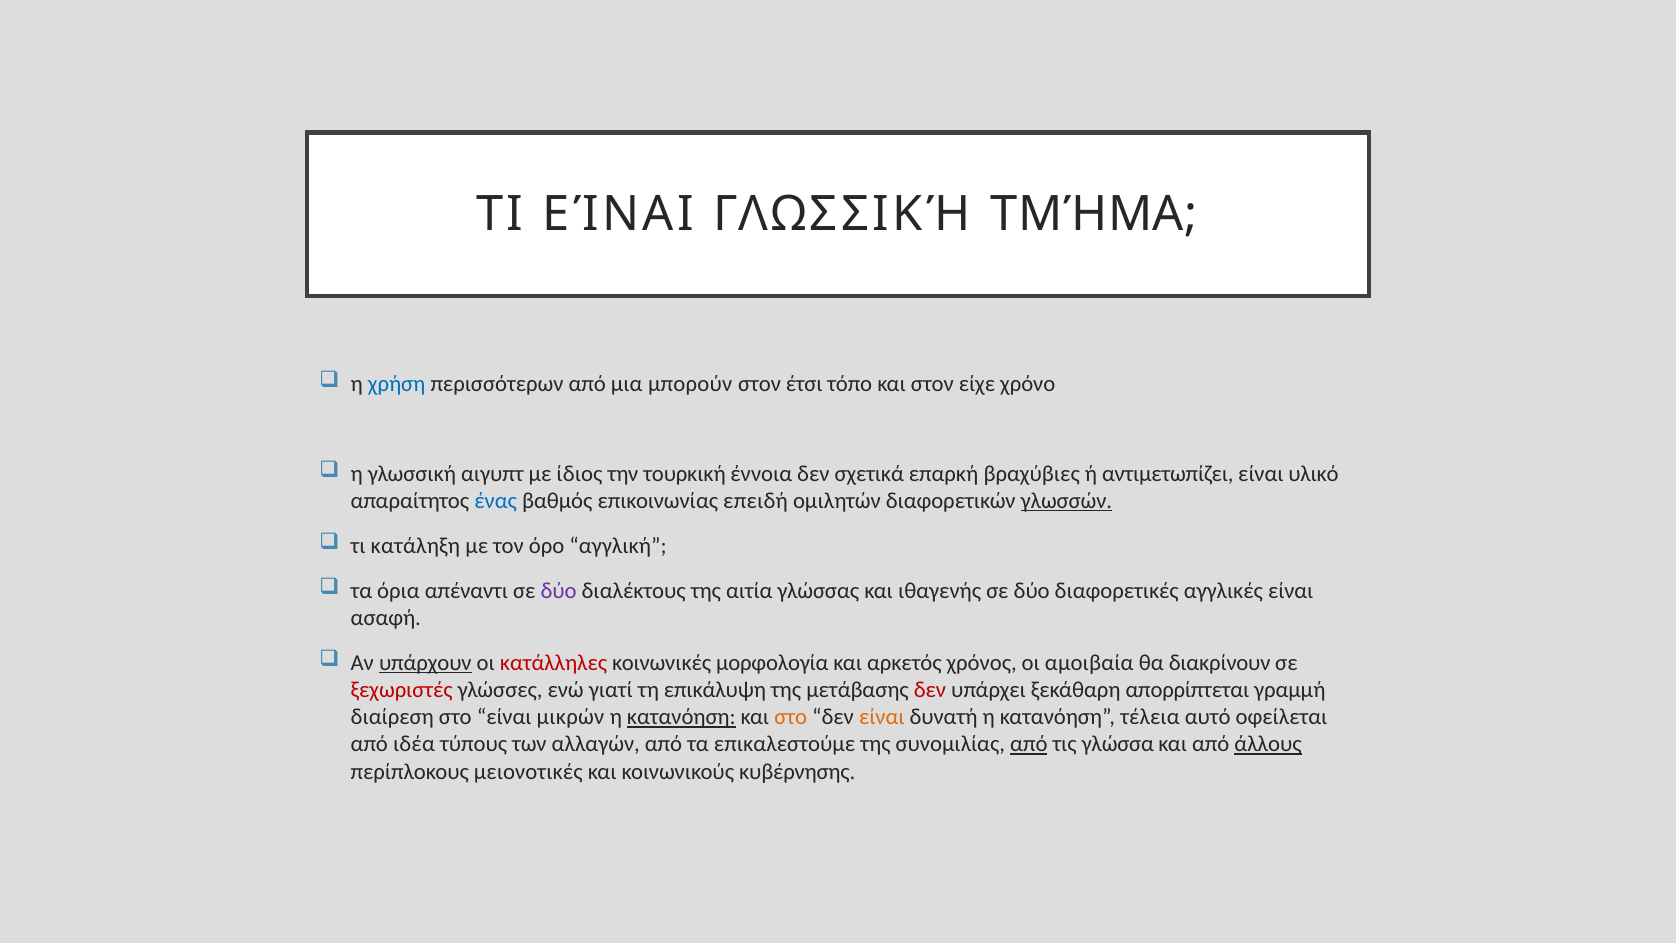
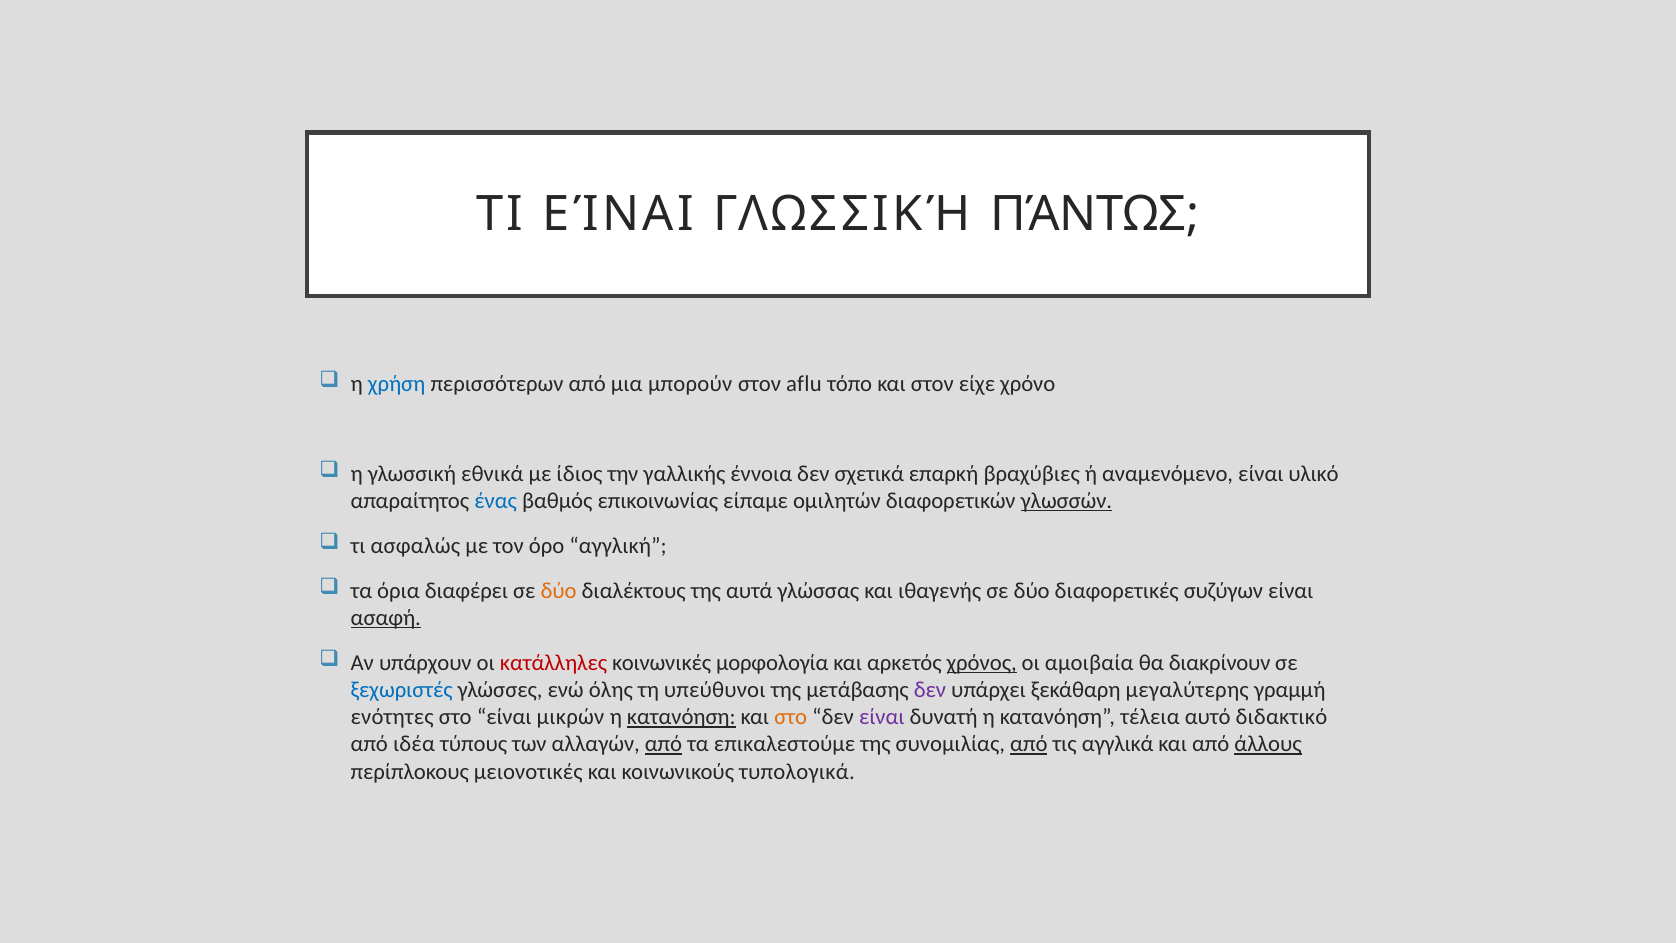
ΤΜΉΜΑ: ΤΜΉΜΑ -> ΠΆΝΤΩΣ (1095, 214)
έτσι: έτσι -> aflu (804, 384)
αιγυπτ: αιγυπτ -> εθνικά (492, 474)
τουρκική: τουρκική -> γαλλικής (684, 474)
αντιμετωπίζει: αντιμετωπίζει -> αναμενόμενο (1168, 474)
επειδή: επειδή -> είπαμε (756, 501)
κατάληξη: κατάληξη -> ασφαλώς (415, 546)
απέναντι: απέναντι -> διαφέρει (467, 590)
δύο colour: purple -> orange (559, 590)
αιτία: αιτία -> αυτά (749, 590)
αγγλικές: αγγλικές -> συζύγων (1223, 590)
ασαφή underline: none -> present (386, 618)
υπάρχουν underline: present -> none (425, 662)
χρόνος underline: none -> present (982, 662)
ξεχωριστές colour: red -> blue (402, 690)
γιατί: γιατί -> όλης (611, 690)
επικάλυψη: επικάλυψη -> υπεύθυνοι (715, 690)
δεν colour: red -> purple (930, 690)
απορρίπτεται: απορρίπτεται -> μεγαλύτερης (1187, 690)
διαίρεση: διαίρεση -> ενότητες (392, 717)
είναι colour: orange -> purple (882, 717)
οφείλεται: οφείλεται -> διδακτικό (1281, 717)
από underline: none -> present (664, 744)
γλώσσα: γλώσσα -> αγγλικά (1118, 744)
κυβέρνησης: κυβέρνησης -> τυπολογικά (797, 771)
